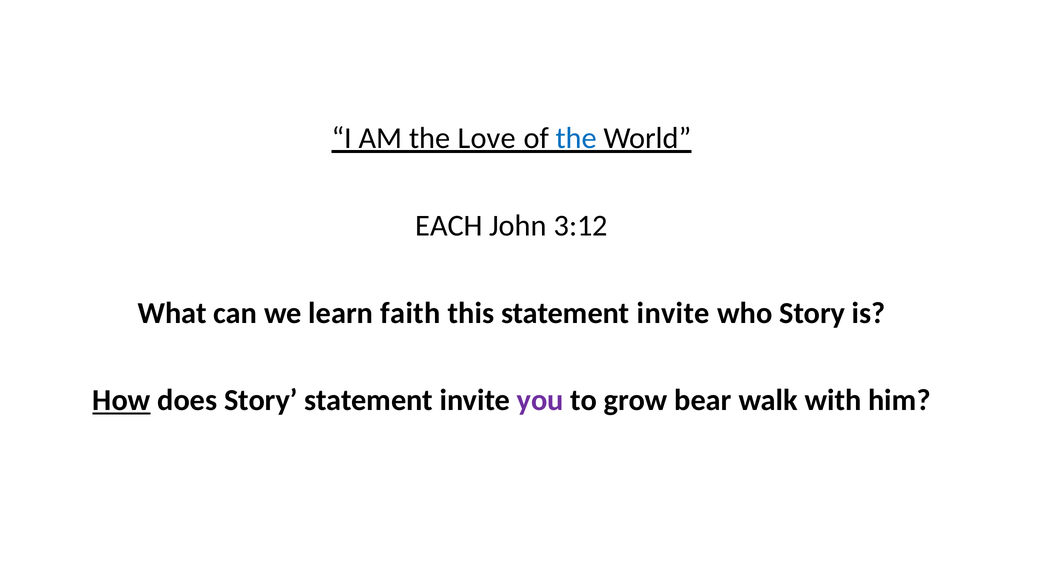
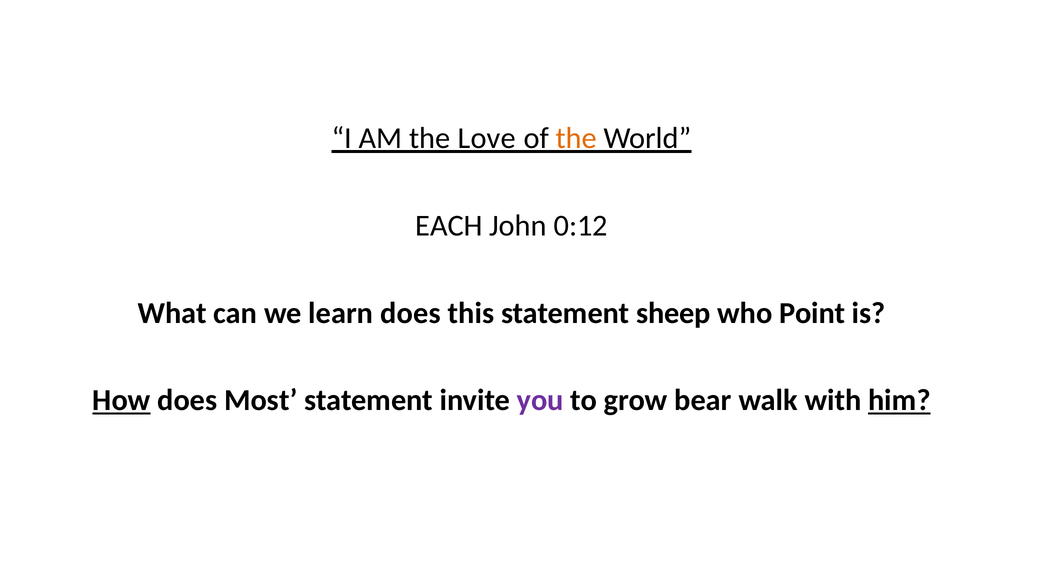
the colour: blue -> orange (576, 138)
3:12: 3:12 -> 0:12 (581, 226)
learn faith: faith -> does (410, 313)
this statement invite: invite -> sheep (673, 313)
who Story: Story -> Point (812, 313)
does Story: Story -> Most (261, 400)
him underline: none -> present (899, 400)
